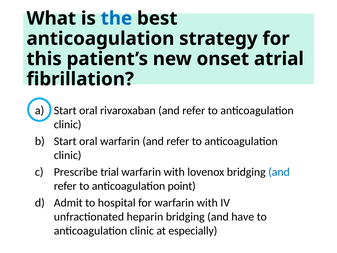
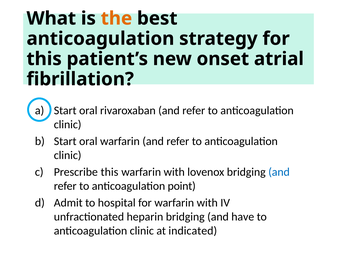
the colour: blue -> orange (116, 18)
Prescribe trial: trial -> this (109, 172)
especially: especially -> indicated (193, 231)
